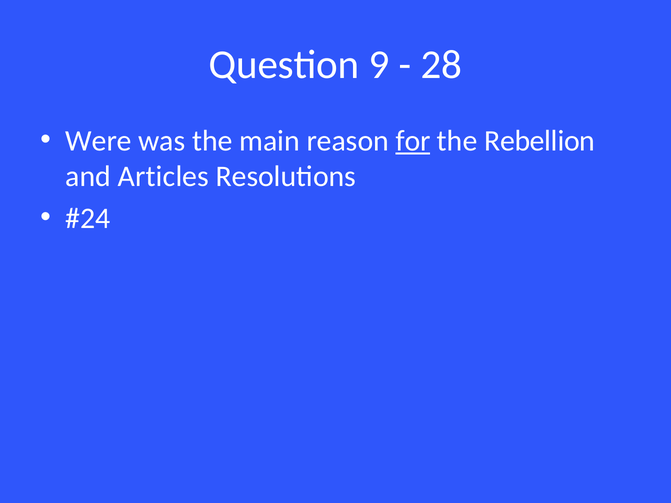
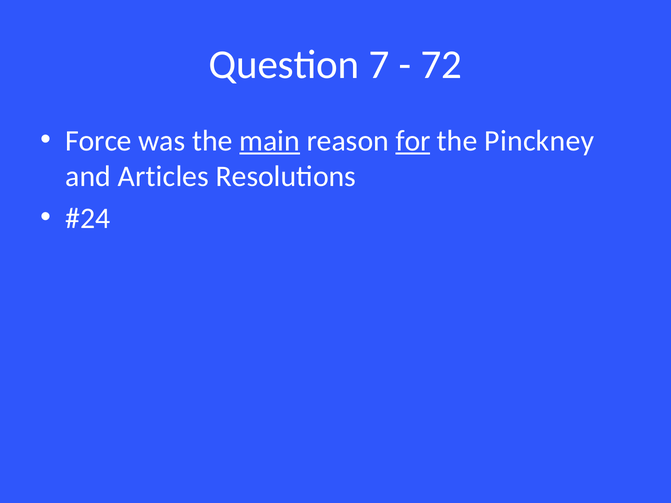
9: 9 -> 7 (379, 65)
28: 28 -> 72 (441, 65)
Were: Were -> Force (99, 141)
main underline: none -> present (270, 141)
Rebellion: Rebellion -> Pinckney (539, 141)
